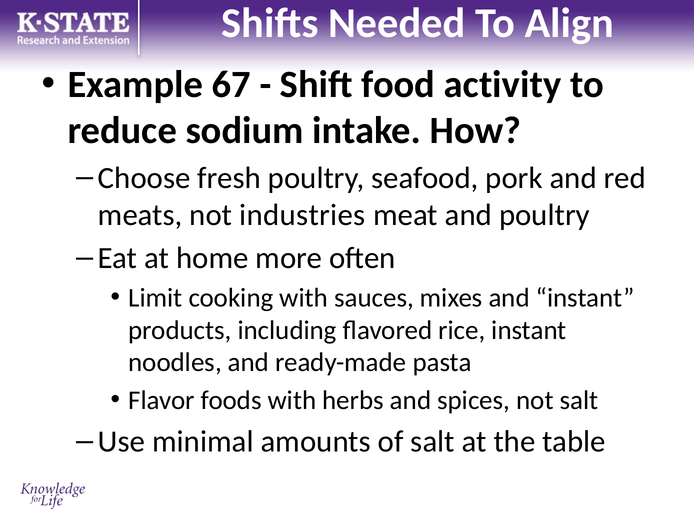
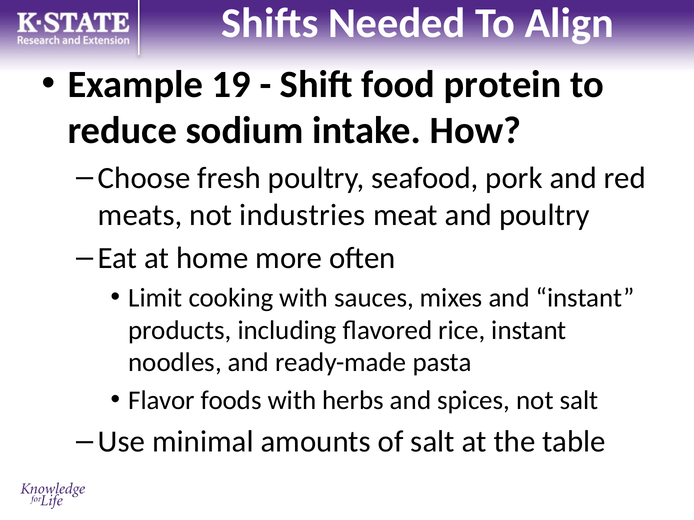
67: 67 -> 19 (231, 85)
activity: activity -> protein (503, 85)
